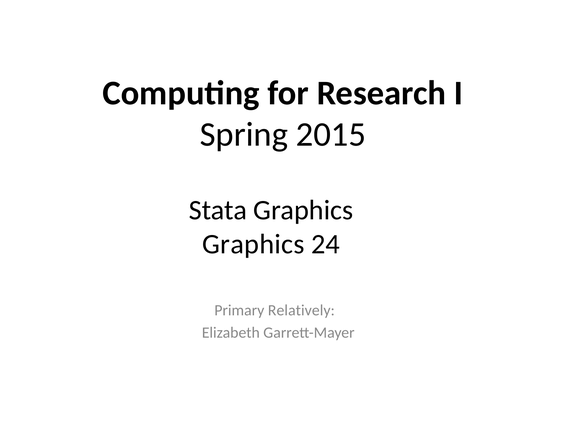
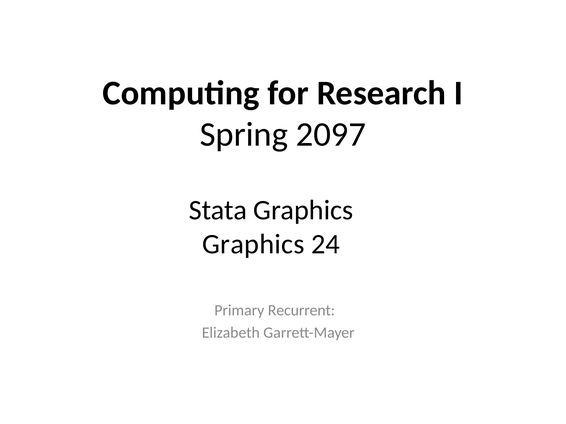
2015: 2015 -> 2097 (331, 135)
Relatively: Relatively -> Recurrent (301, 311)
